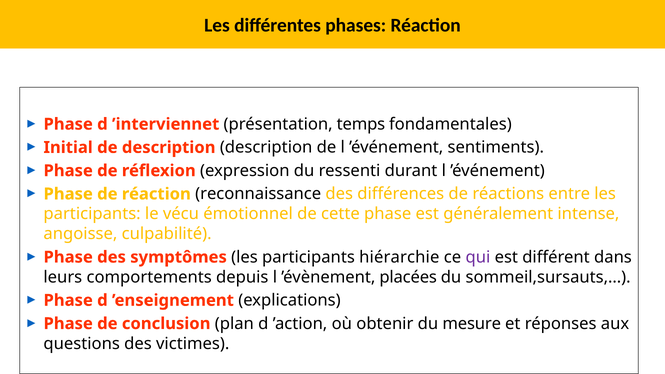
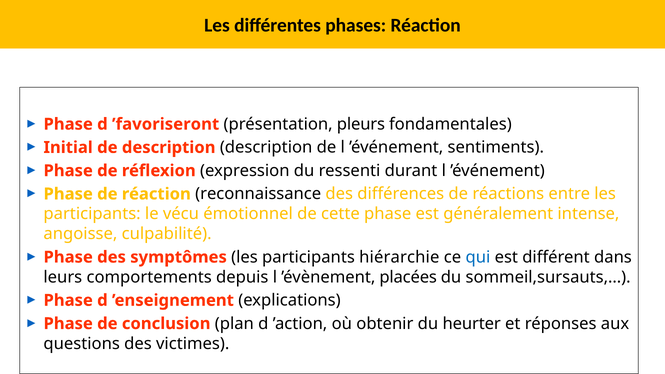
’interviennet: ’interviennet -> ’favoriseront (166, 124)
temps: temps -> pleurs (361, 124)
qui colour: purple -> blue (478, 257)
mesure: mesure -> heurter (472, 324)
